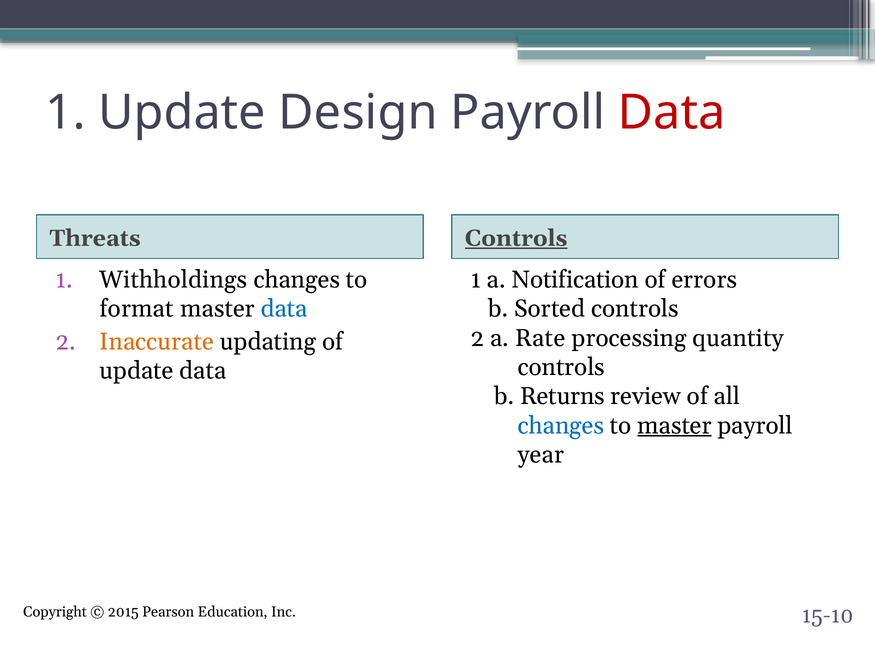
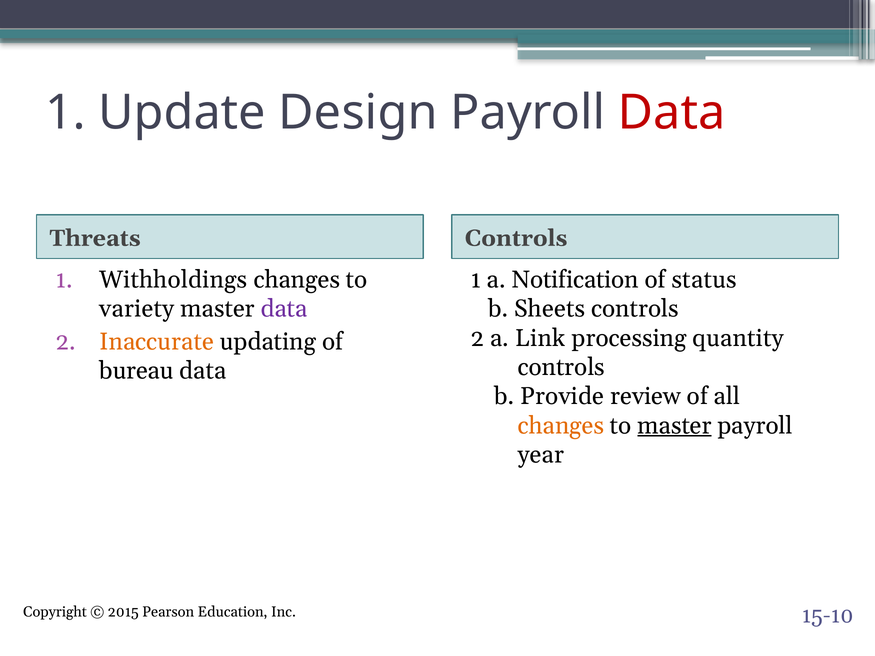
Controls underline: present -> none (516, 238)
errors: errors -> status (704, 280)
format: format -> variety (137, 309)
data colour: blue -> purple (284, 309)
Sorted: Sorted -> Sheets (550, 309)
Rate: Rate -> Link (540, 338)
update: update -> bureau (137, 371)
Returns: Returns -> Provide (562, 397)
changes colour: blue -> orange (561, 426)
